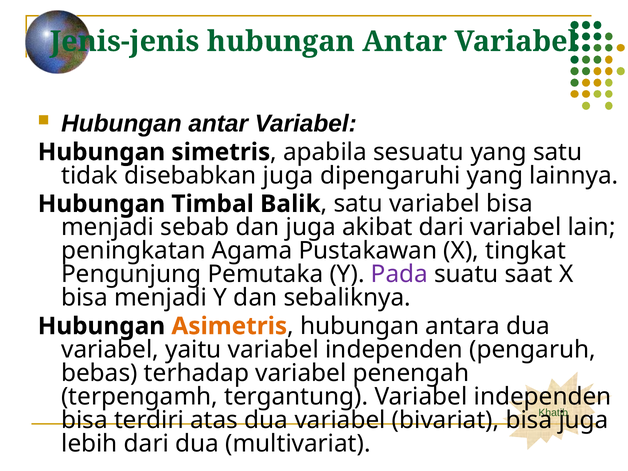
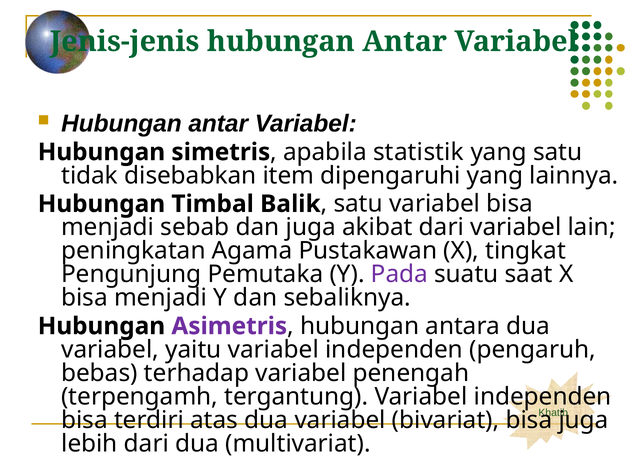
sesuatu: sesuatu -> statistik (419, 152)
disebabkan juga: juga -> item (288, 176)
Asimetris colour: orange -> purple (229, 326)
